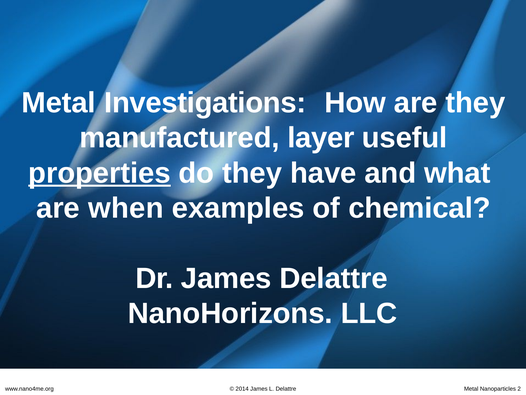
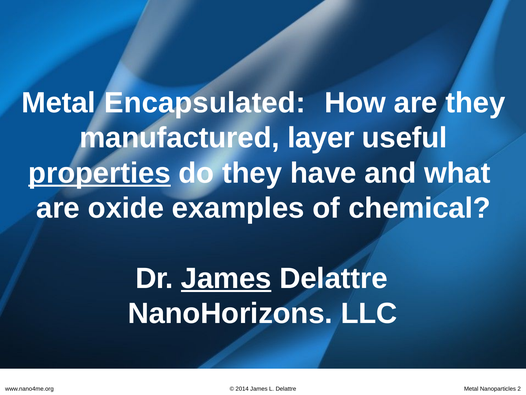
Investigations: Investigations -> Encapsulated (205, 103)
when: when -> oxide (126, 208)
James underline: none -> present (226, 278)
